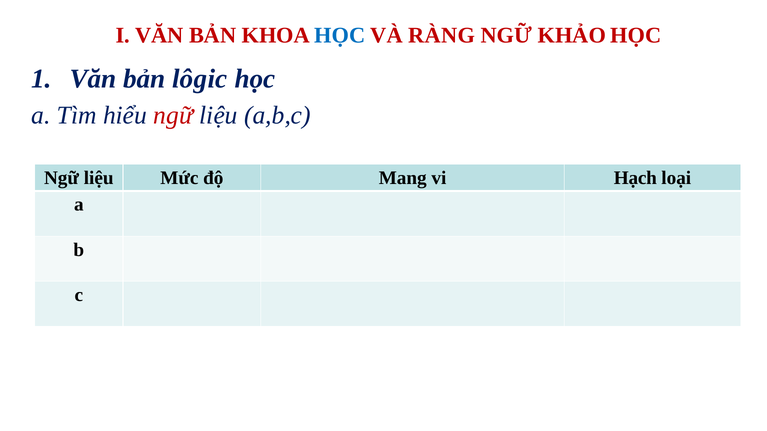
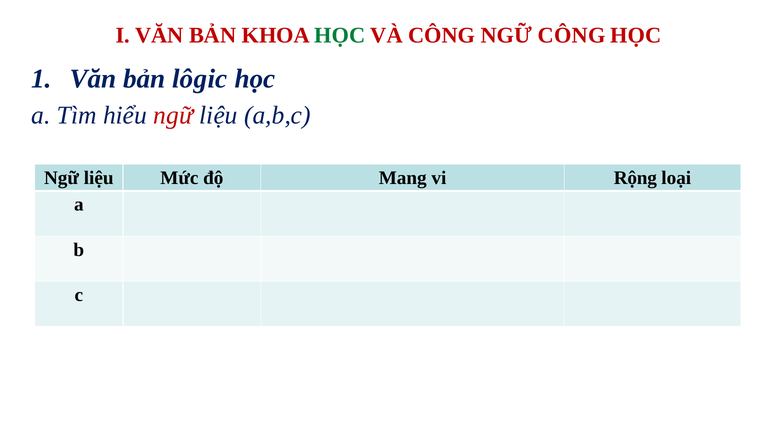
HỌC colour: blue -> green (340, 36)
VÀ RÀNG: RÀNG -> CÔNG (442, 36)
NGỮ KHẢO: KHẢO -> CÔNG (572, 36)
Hạch: Hạch -> Rộng (635, 178)
